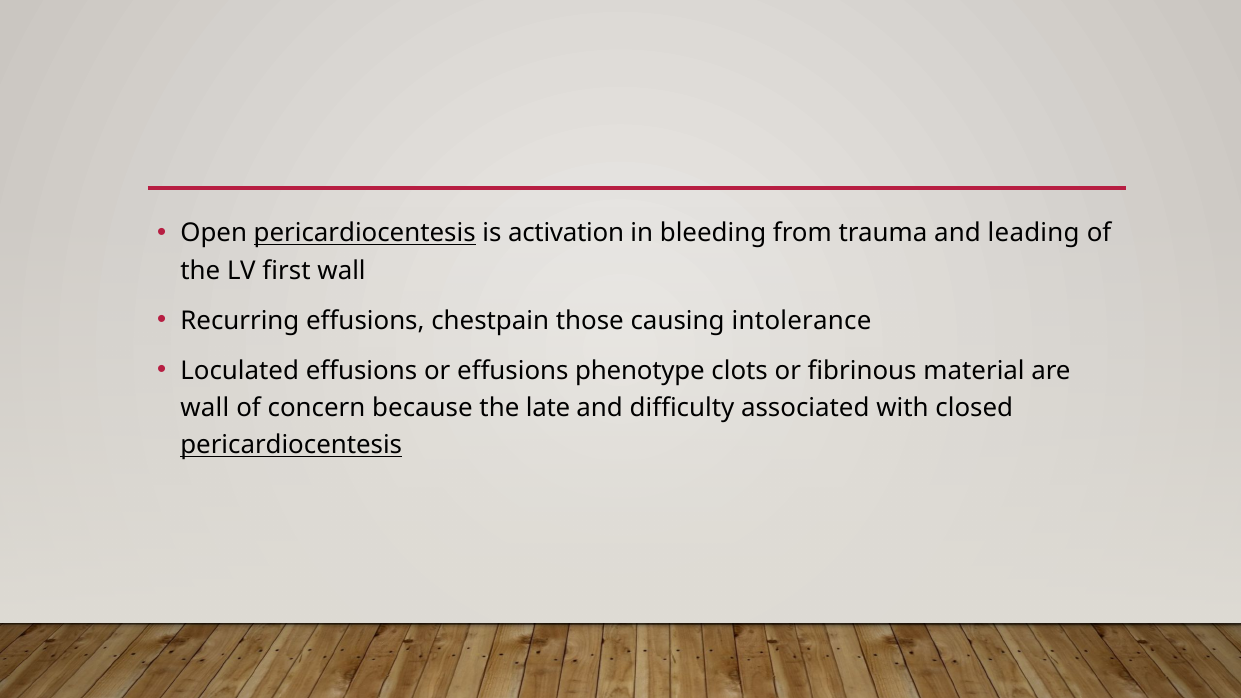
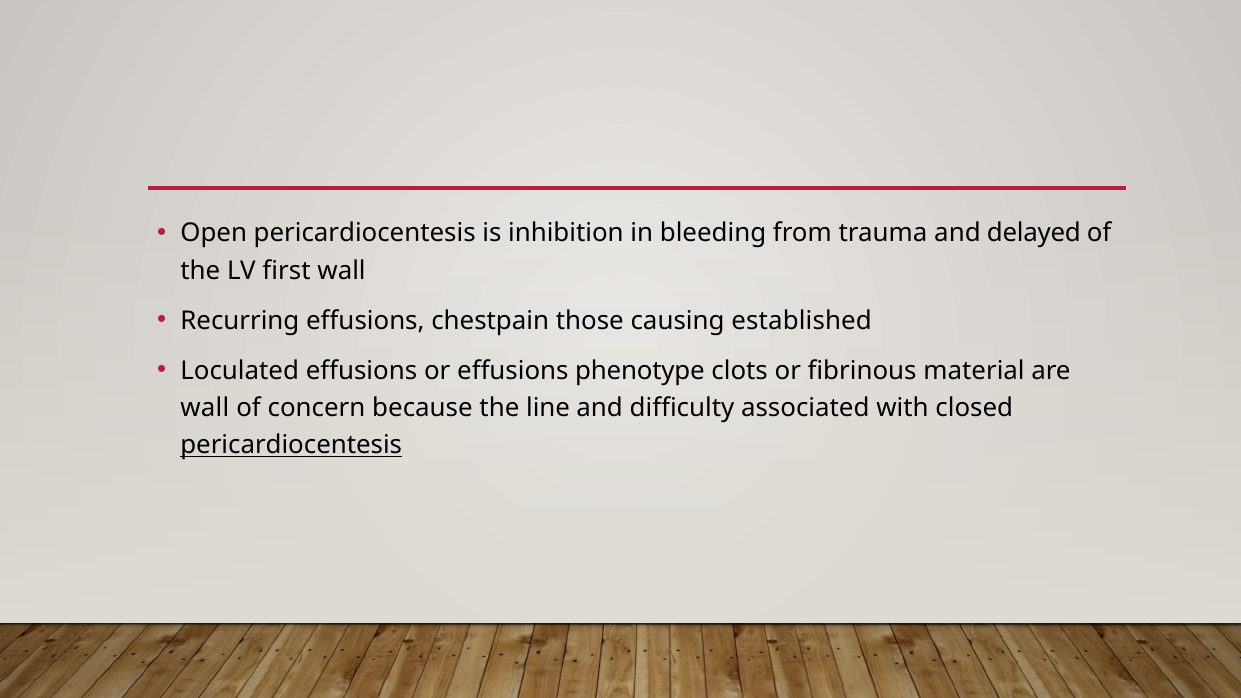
pericardiocentesis underline: present -> none (365, 233)
activation: activation -> inhibition (566, 233)
leading: leading -> delayed (1034, 233)
intolerance: intolerance -> established (802, 321)
late: late -> line (548, 408)
